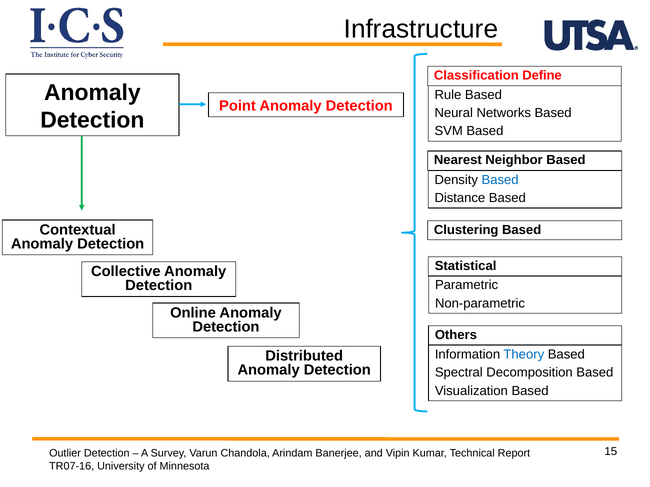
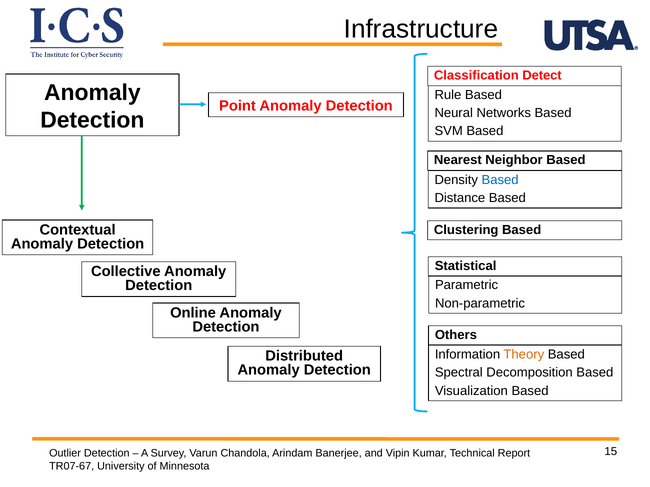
Define: Define -> Detect (542, 76)
Theory colour: blue -> orange (524, 355)
TR07-16: TR07-16 -> TR07-67 (72, 467)
